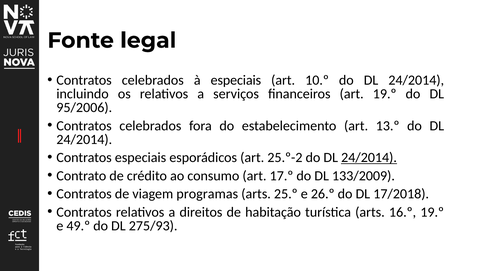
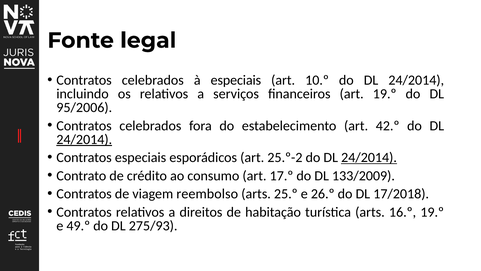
13.º: 13.º -> 42.º (388, 126)
24/2014 underline: none -> present (84, 139)
programas: programas -> reembolso (207, 194)
